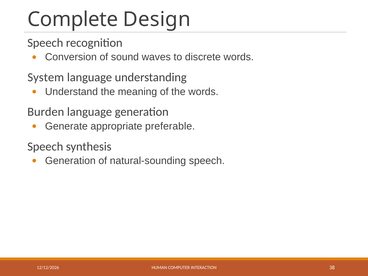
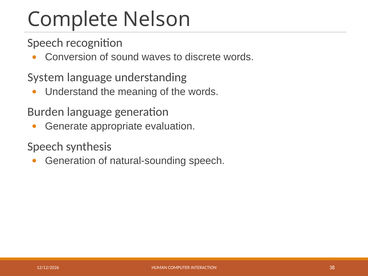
Design: Design -> Nelson (157, 19)
preferable: preferable -> evaluation (170, 126)
